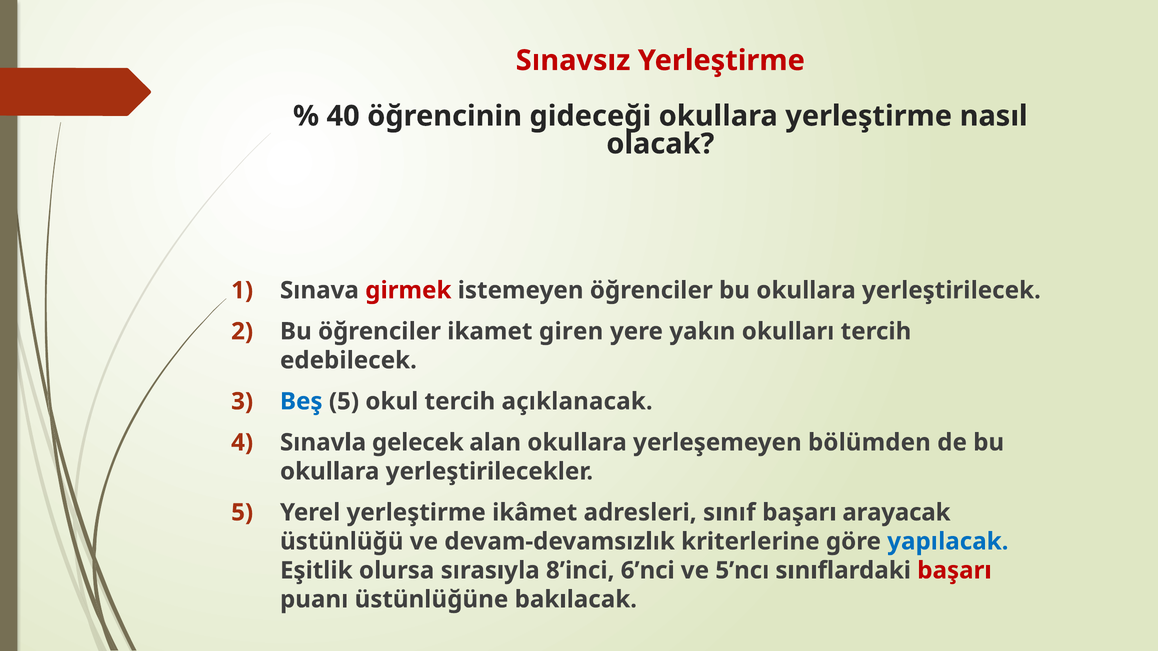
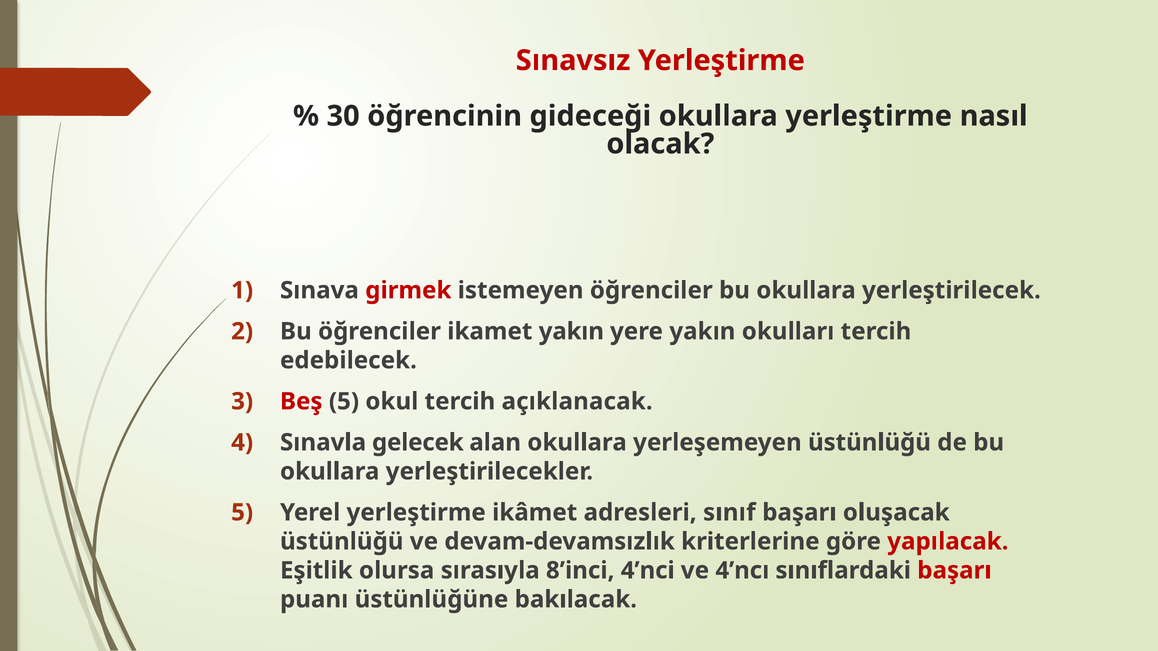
40: 40 -> 30 (343, 116)
ikamet giren: giren -> yakın (571, 332)
Beş colour: blue -> red (301, 402)
yerleşemeyen bölümden: bölümden -> üstünlüğü (869, 443)
arayacak: arayacak -> oluşacak (896, 513)
yapılacak colour: blue -> red (948, 542)
6’nci: 6’nci -> 4’nci (648, 571)
5’ncı: 5’ncı -> 4’ncı (742, 571)
